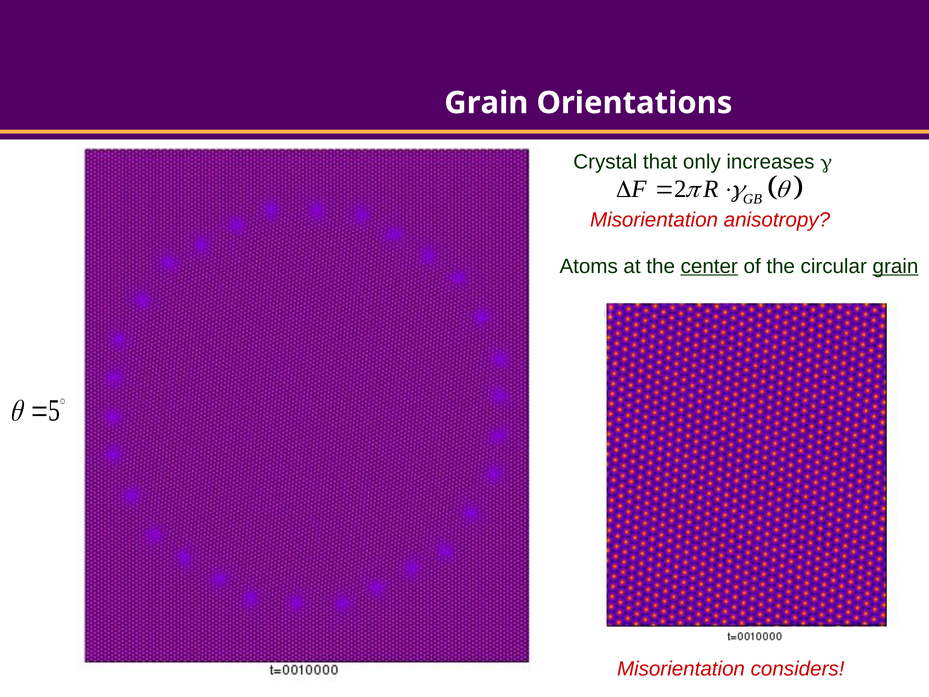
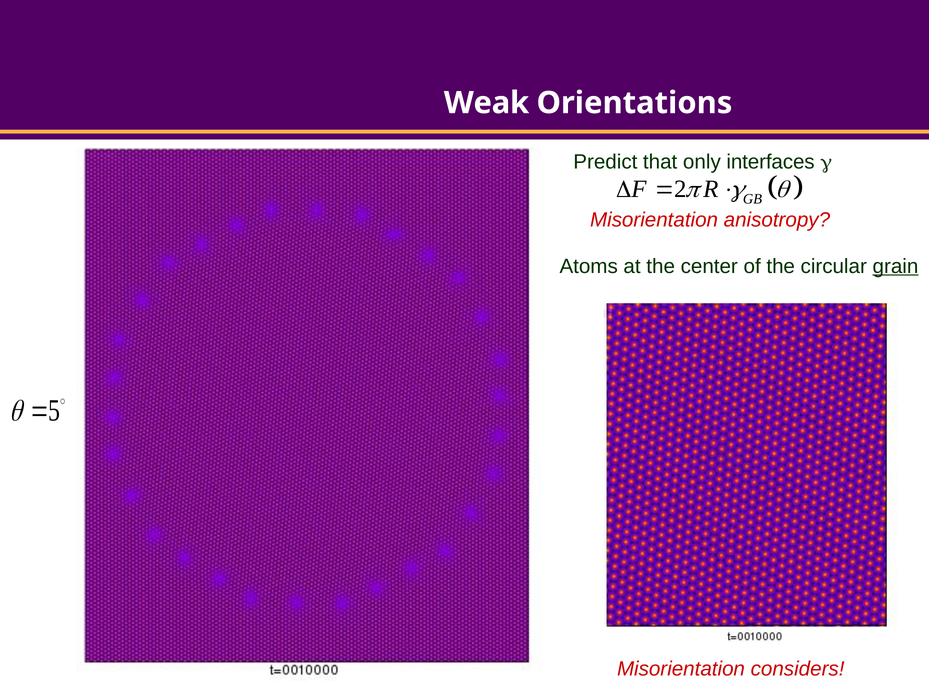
Grain: Grain -> Weak (486, 103)
Crystal: Crystal -> Predict (605, 162)
increases: increases -> interfaces (771, 162)
center underline: present -> none (709, 266)
